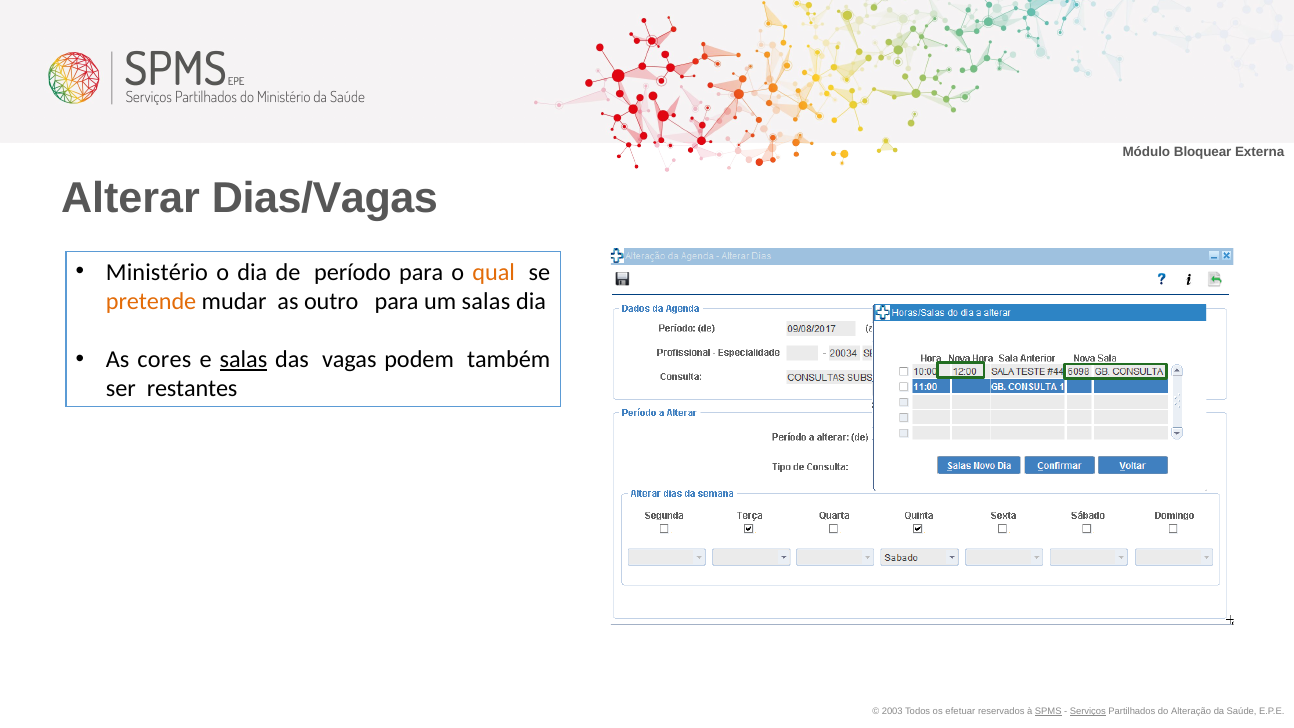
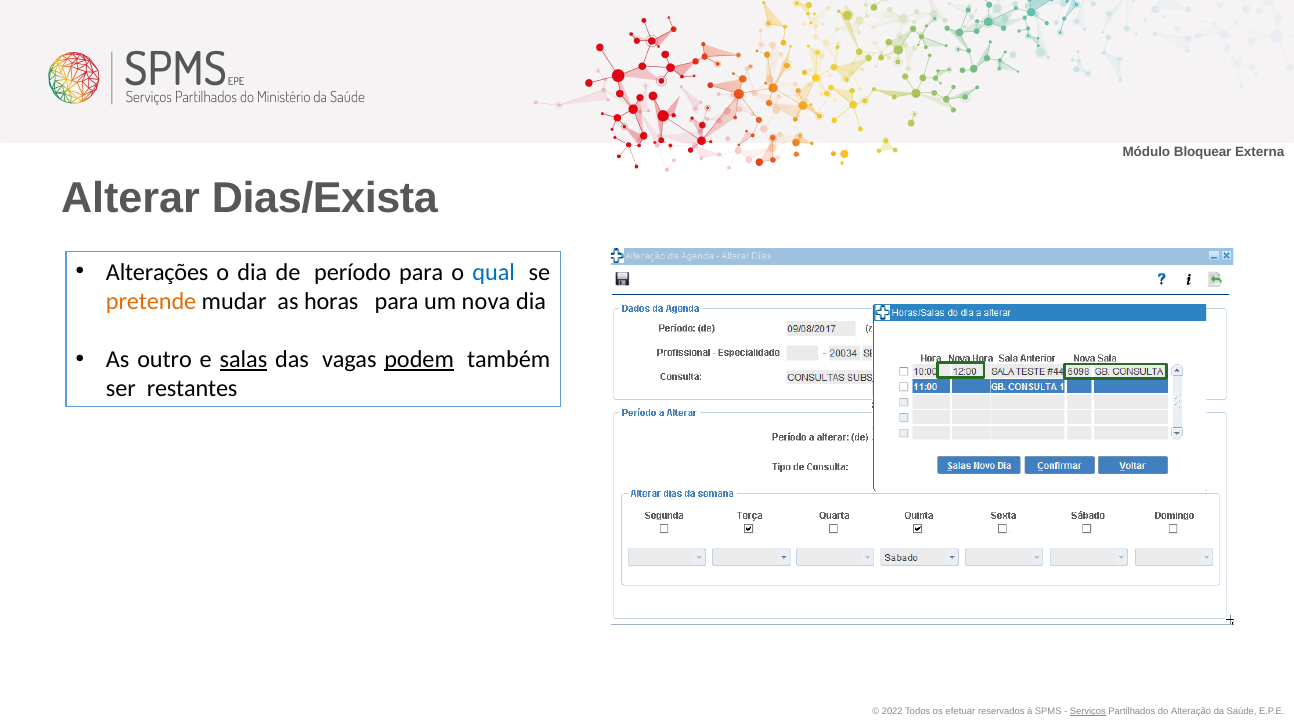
Dias/Vagas: Dias/Vagas -> Dias/Exista (325, 199)
Ministério: Ministério -> Alterações (157, 272)
qual colour: orange -> blue (494, 272)
outro: outro -> horas (331, 301)
um salas: salas -> nova (486, 301)
cores: cores -> outro (165, 360)
podem underline: none -> present (419, 360)
2003: 2003 -> 2022 (892, 711)
SPMS underline: present -> none (1048, 711)
